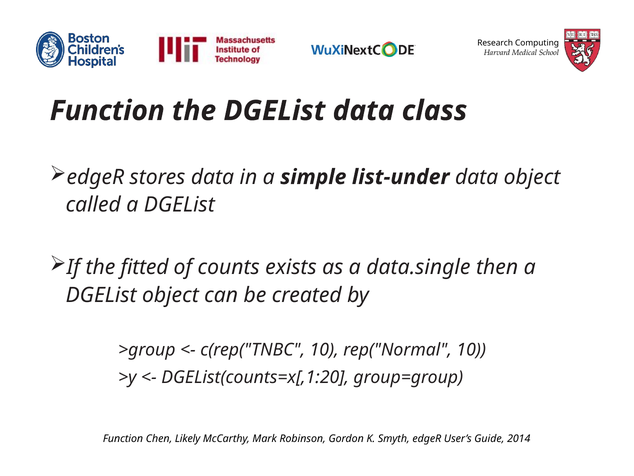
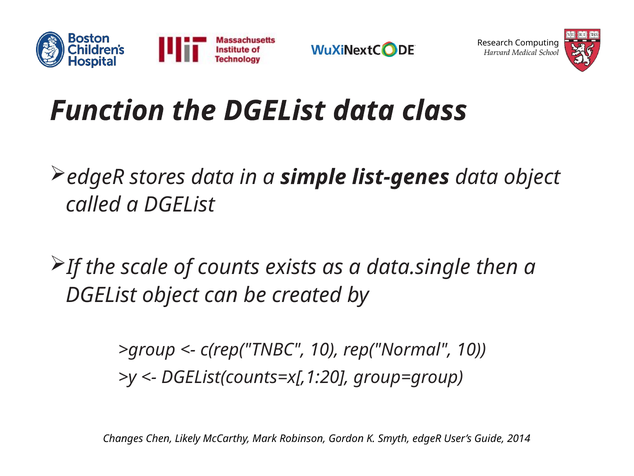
list-under: list-under -> list-genes (401, 177)
fitted: fitted -> scale (144, 267)
Function: Function -> Changes (123, 438)
